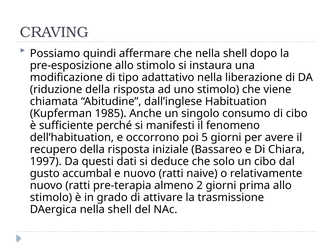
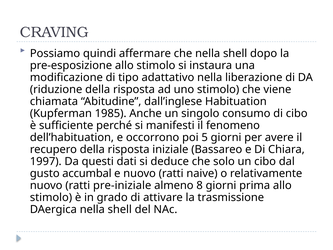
pre-terapia: pre-terapia -> pre-iniziale (122, 185)
2: 2 -> 8 (200, 185)
